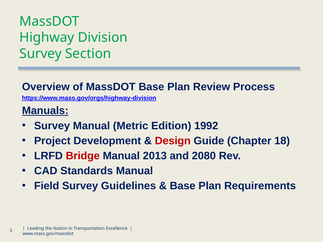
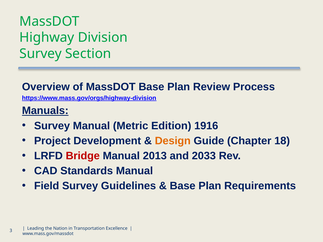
1992: 1992 -> 1916 (206, 126)
Design colour: red -> orange (173, 141)
2080: 2080 -> 2033 (204, 156)
